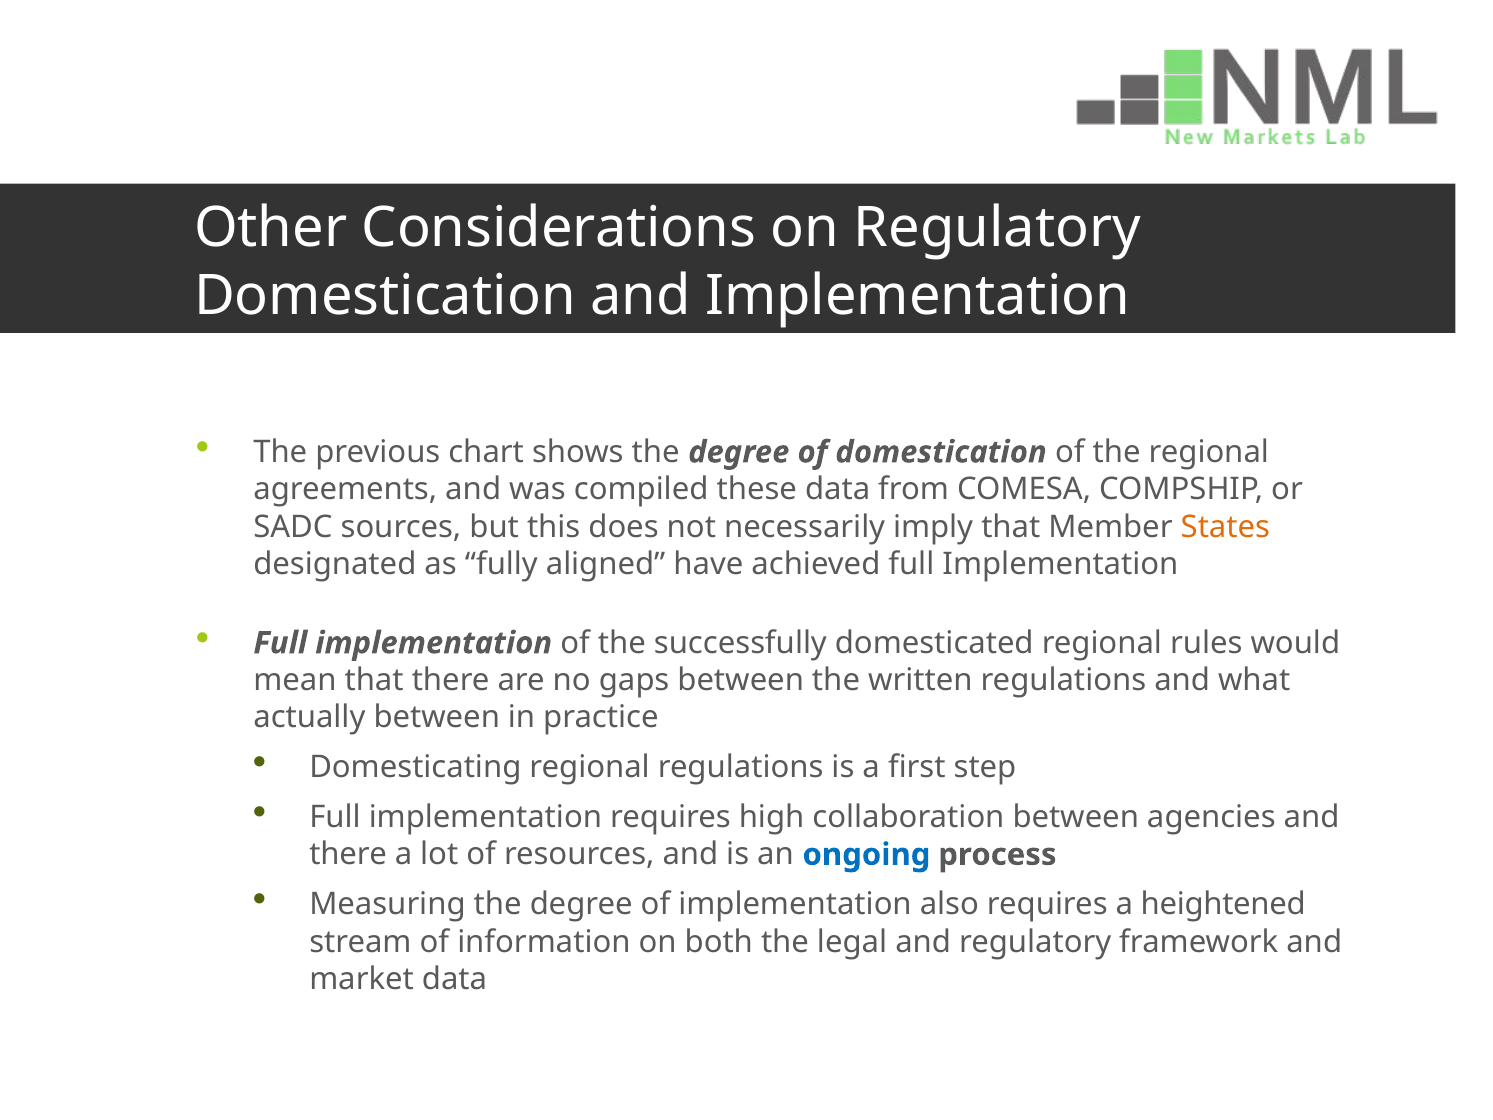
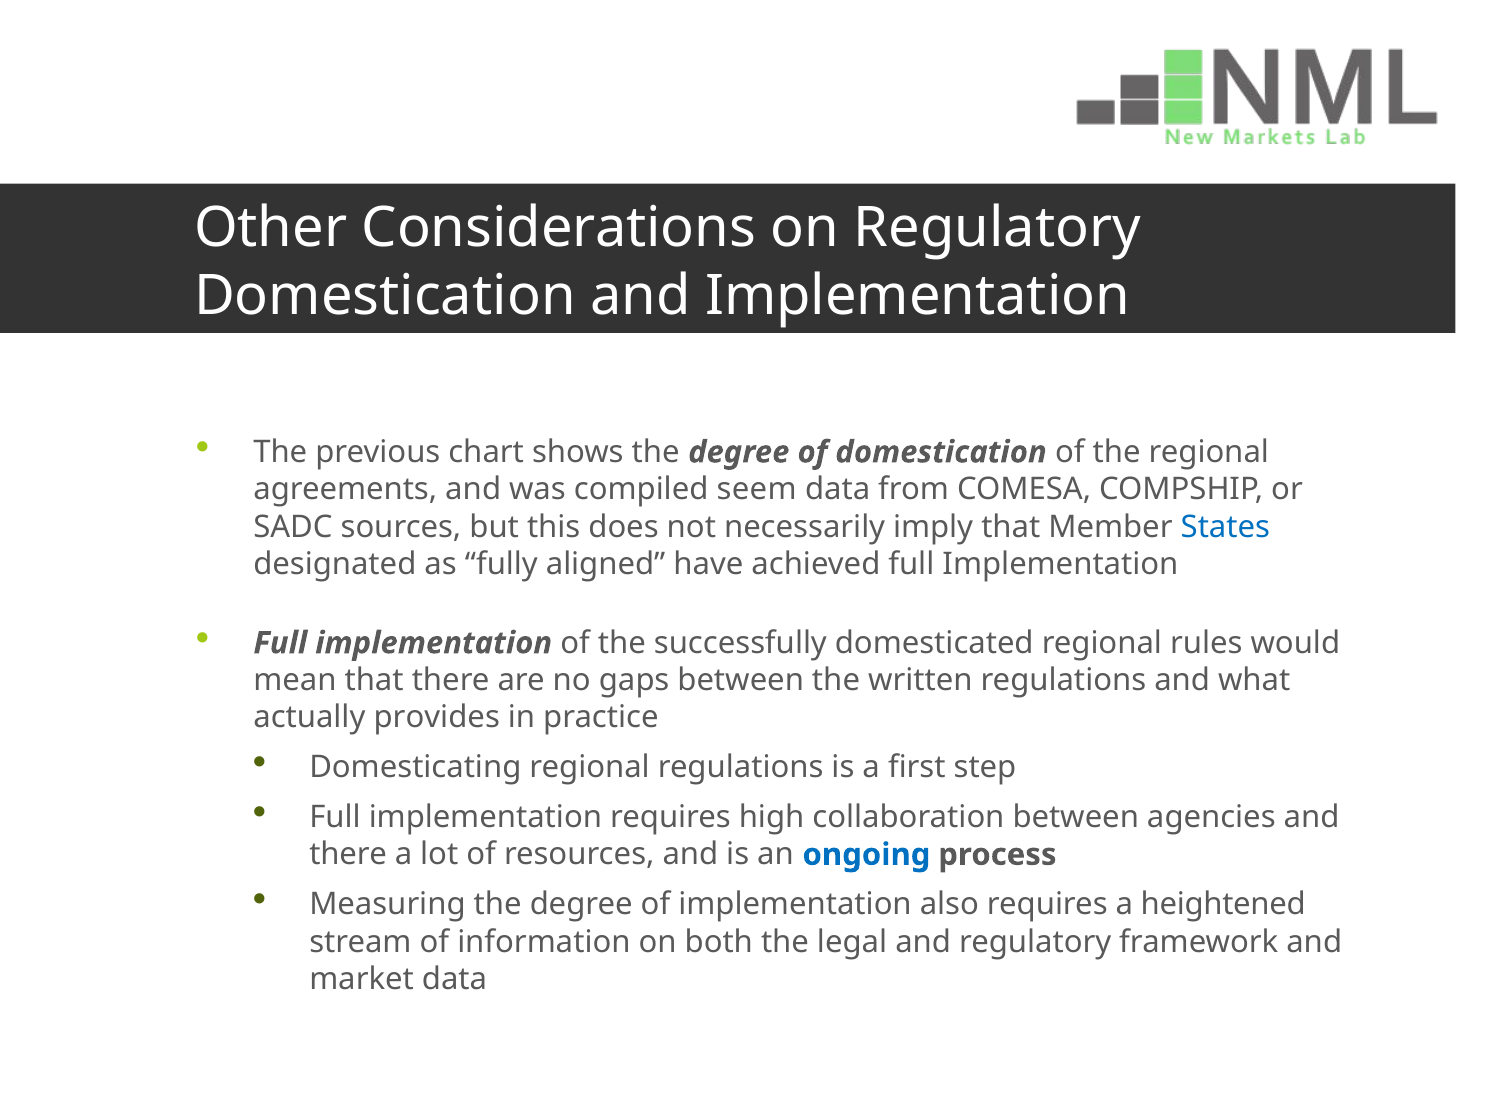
these: these -> seem (757, 489)
States colour: orange -> blue (1225, 527)
actually between: between -> provides (437, 718)
